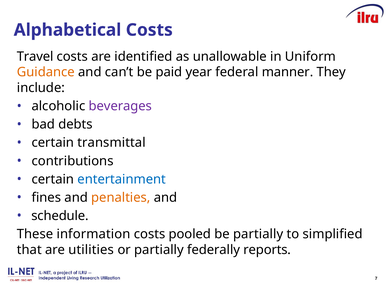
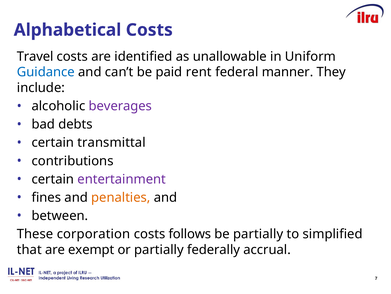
Guidance colour: orange -> blue (46, 72)
year: year -> rent (199, 72)
entertainment colour: blue -> purple (122, 179)
schedule: schedule -> between (60, 215)
information: information -> corporation (93, 234)
pooled: pooled -> follows (190, 234)
utilities: utilities -> exempt (91, 249)
reports: reports -> accrual (267, 249)
